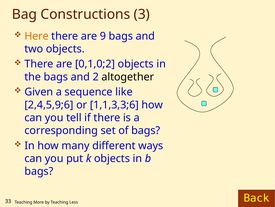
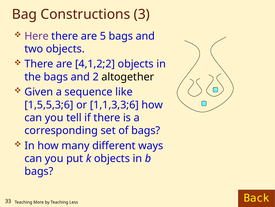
Here colour: orange -> purple (37, 36)
9: 9 -> 5 (103, 36)
0,1,0;2: 0,1,0;2 -> 4,1,2;2 (95, 64)
2,4,5,9;6: 2,4,5,9;6 -> 1,5,5,3;6 (49, 104)
